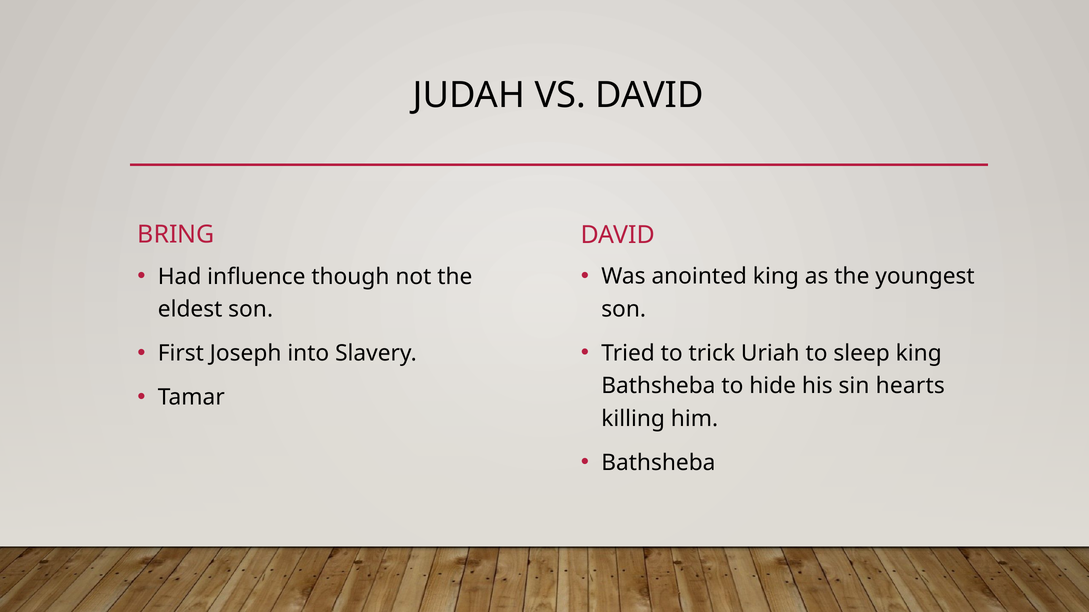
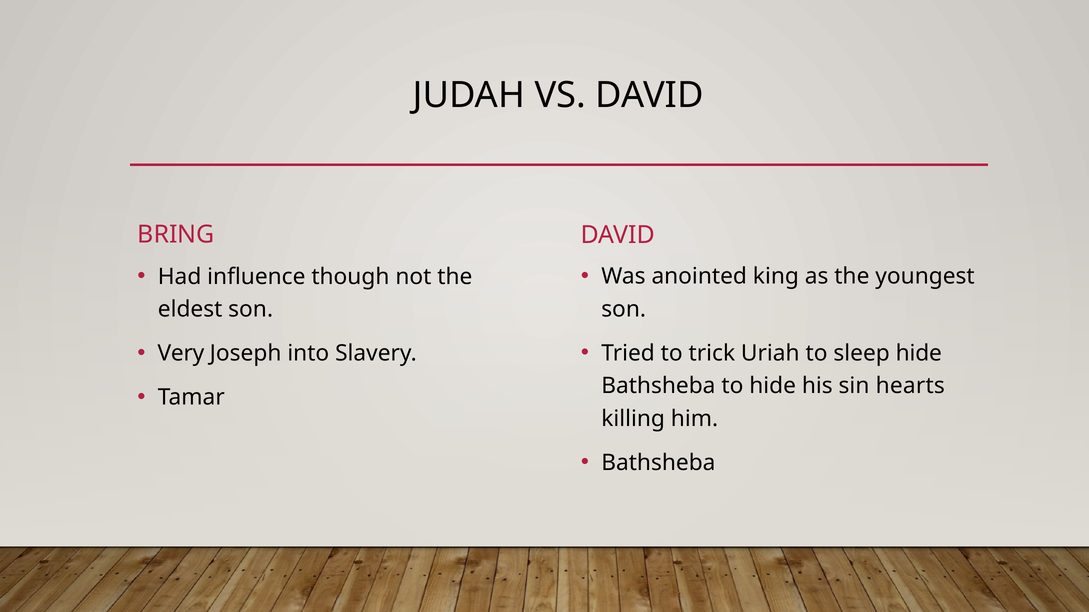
sleep king: king -> hide (919, 354)
First: First -> Very (181, 354)
